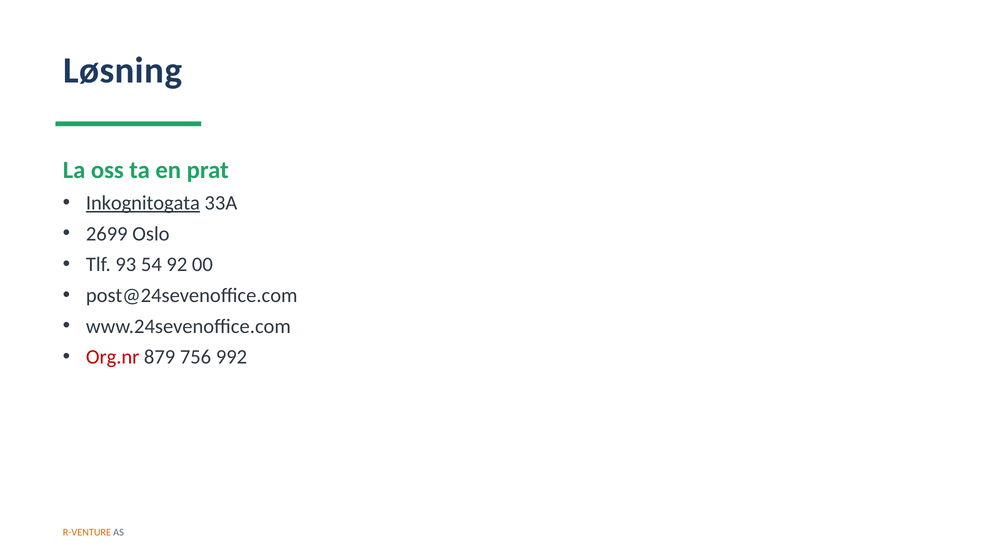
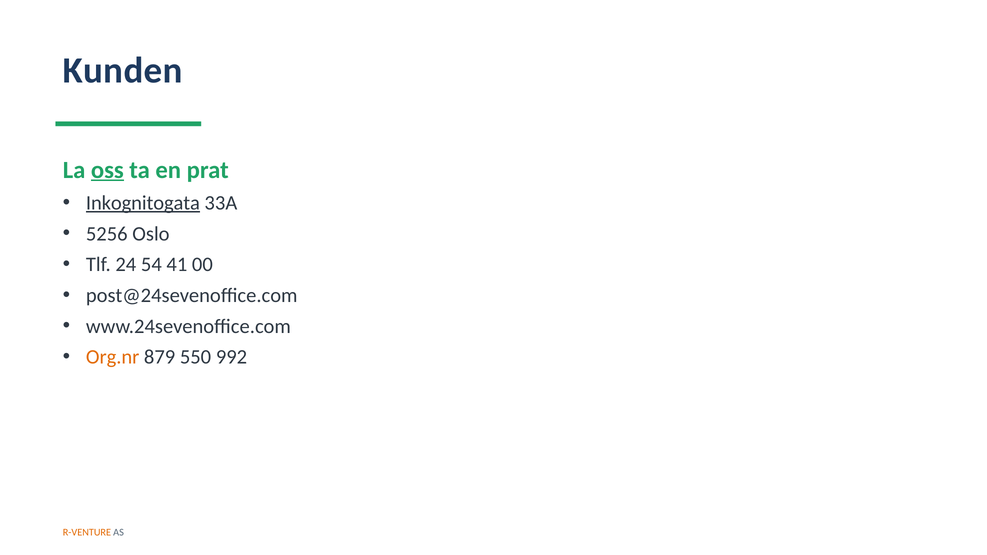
Løsning: Løsning -> Kunden (123, 70)
oss underline: none -> present (107, 170)
2699: 2699 -> 5256 (107, 234)
93: 93 -> 24 (126, 265)
92: 92 -> 41 (177, 265)
Org.nr colour: red -> orange (113, 357)
756: 756 -> 550 (196, 357)
